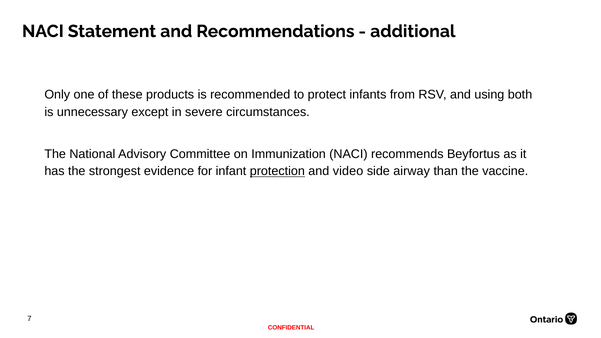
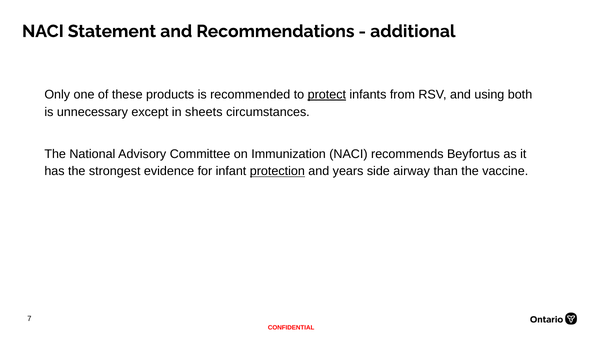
protect underline: none -> present (327, 95)
severe: severe -> sheets (204, 112)
video: video -> years (348, 171)
